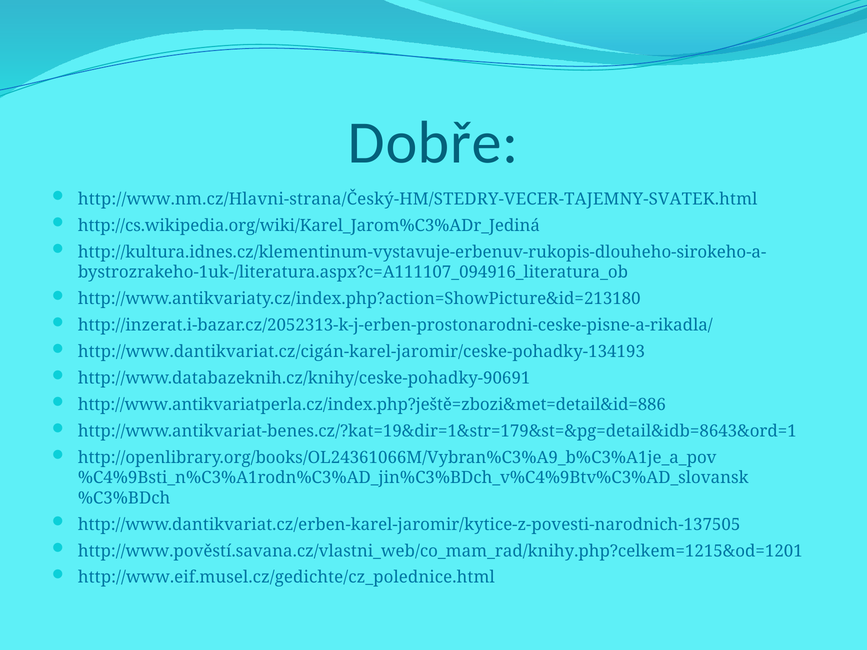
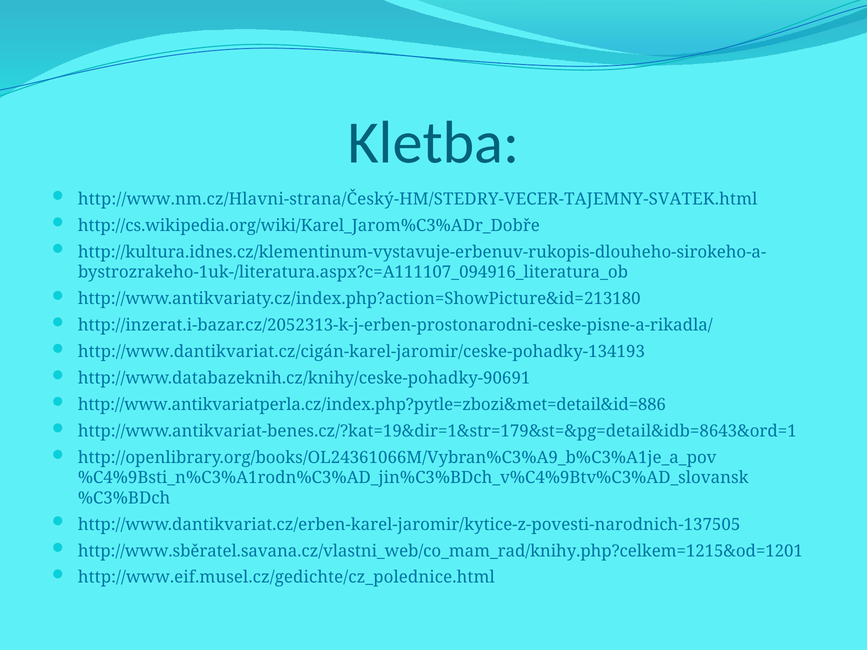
Dobře: Dobře -> Kletba (433, 143)
http://cs.wikipedia.org/wiki/Karel_Jarom%C3%ADr_Jediná: http://cs.wikipedia.org/wiki/Karel_Jarom%C3%ADr_Jediná -> http://cs.wikipedia.org/wiki/Karel_Jarom%C3%ADr_Dobře (309, 226)
http://www.antikvariatperla.cz/index.php?ještě=zbozi&met=detail&id=886: http://www.antikvariatperla.cz/index.php?ještě=zbozi&met=detail&id=886 -> http://www.antikvariatperla.cz/index.php?pytle=zbozi&met=detail&id=886 (372, 405)
http://www.pověstí.savana.cz/vlastni_web/co_mam_rad/knihy.php?celkem=1215&od=1201: http://www.pověstí.savana.cz/vlastni_web/co_mam_rad/knihy.php?celkem=1215&od=1201 -> http://www.sběratel.savana.cz/vlastni_web/co_mam_rad/knihy.php?celkem=1215&od=1201 (440, 551)
